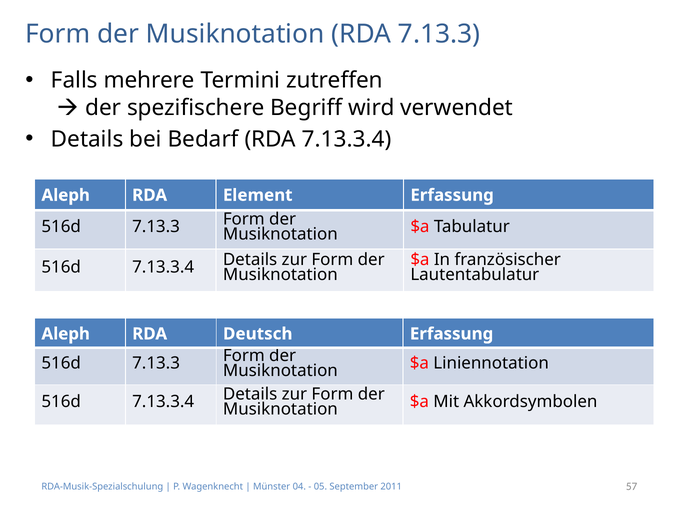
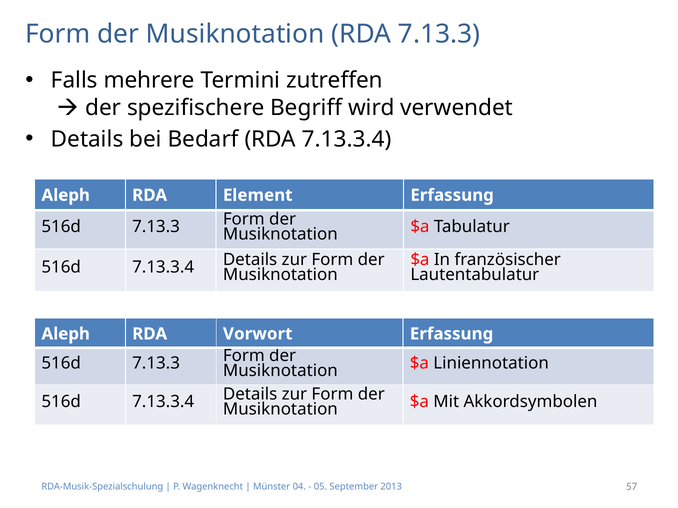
Deutsch: Deutsch -> Vorwort (258, 334)
2011: 2011 -> 2013 (391, 487)
